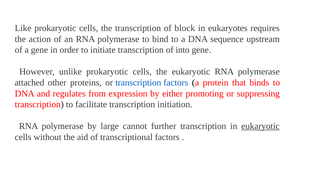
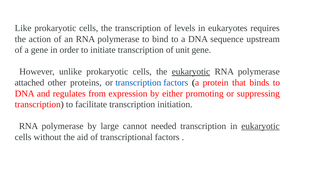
block: block -> levels (185, 28)
into: into -> unit (183, 50)
eukaryotic underline: none -> present (191, 72)
further: further -> needed (164, 127)
